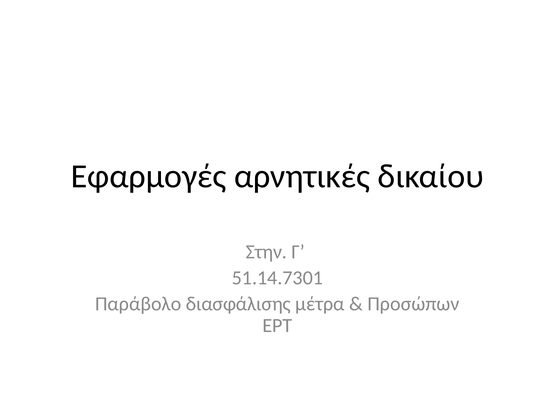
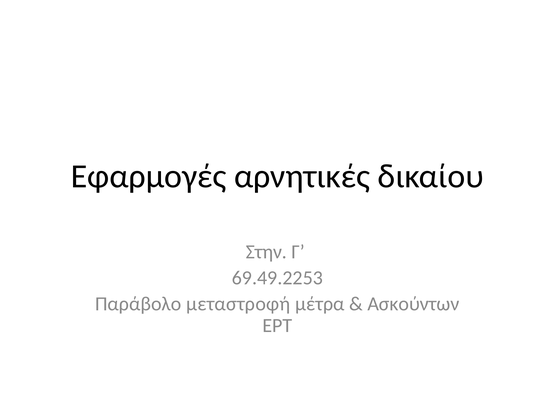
51.14.7301: 51.14.7301 -> 69.49.2253 (277, 278)
διασφάλισης: διασφάλισης -> μεταστροφή (238, 304)
Προσώπων: Προσώπων -> Ασκούντων (413, 304)
